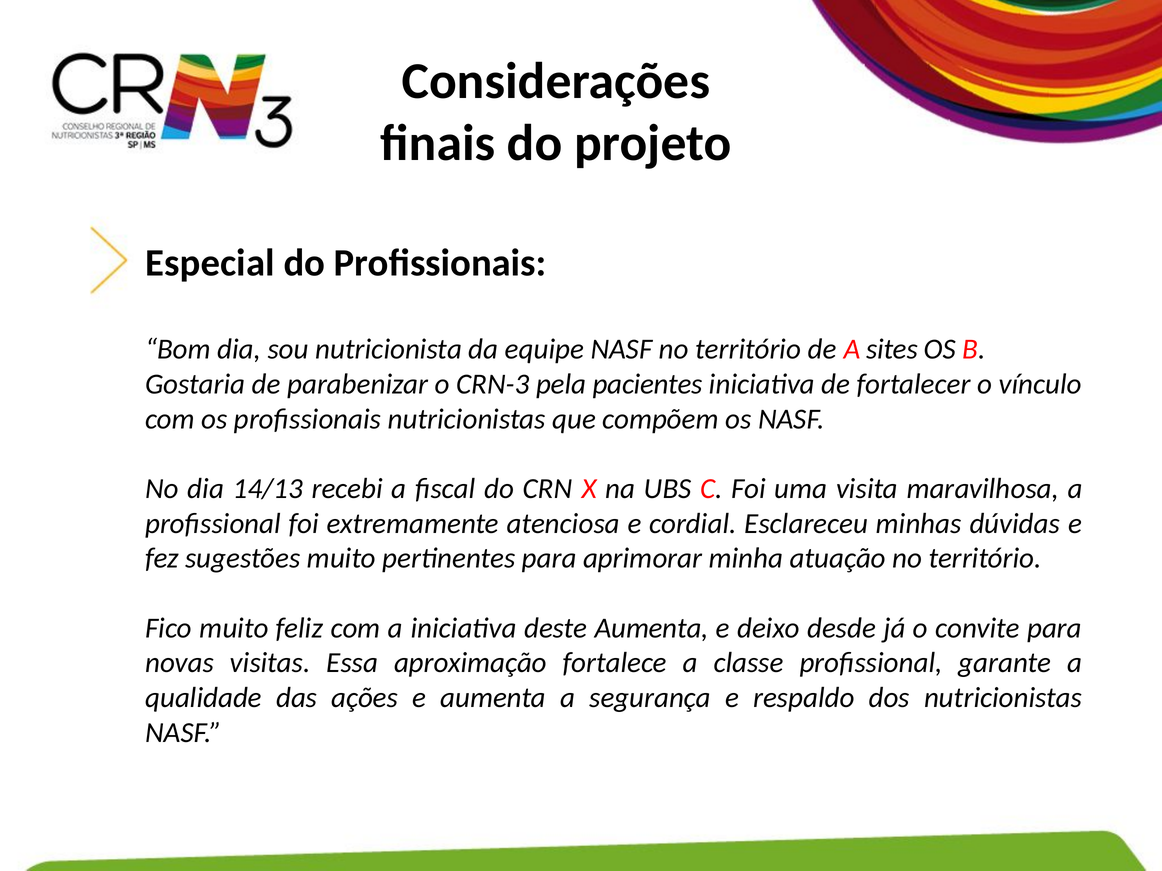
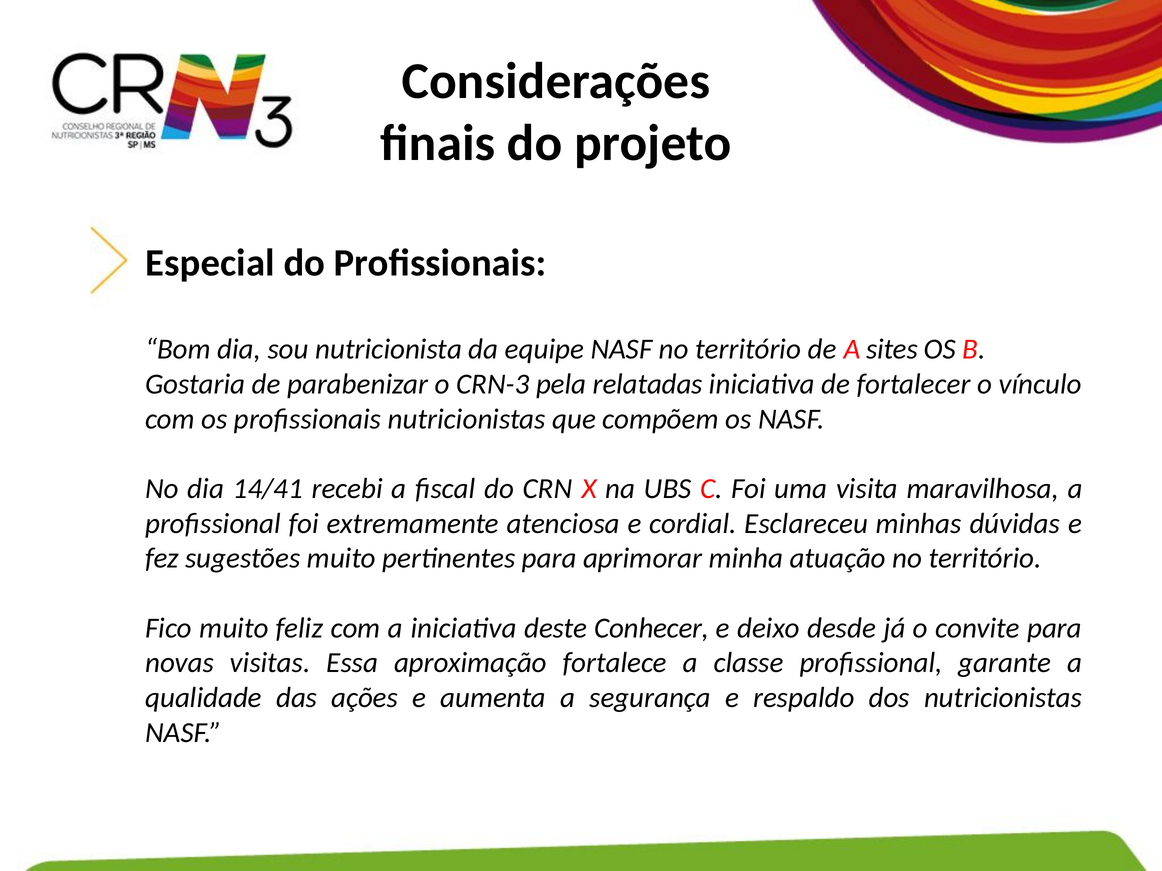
pacientes: pacientes -> relatadas (648, 384)
14/13: 14/13 -> 14/41 (268, 489)
deste Aumenta: Aumenta -> Conhecer (652, 628)
